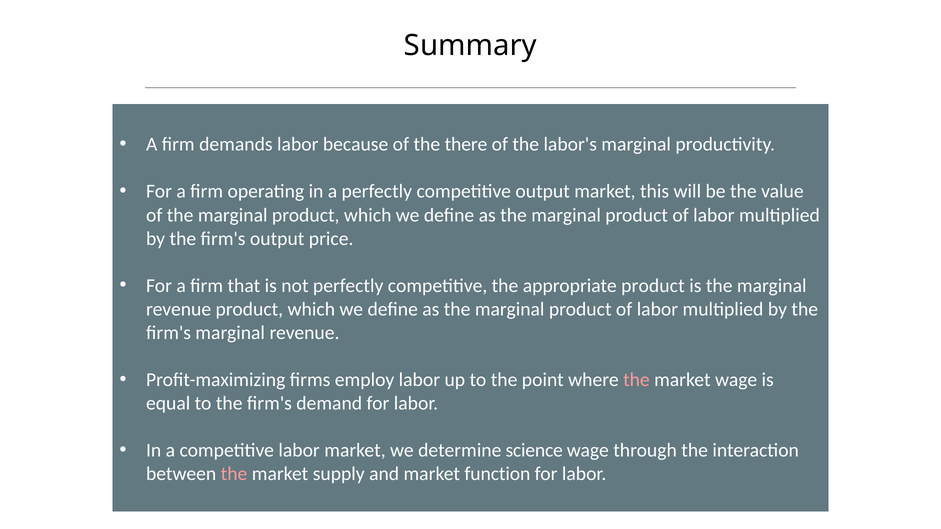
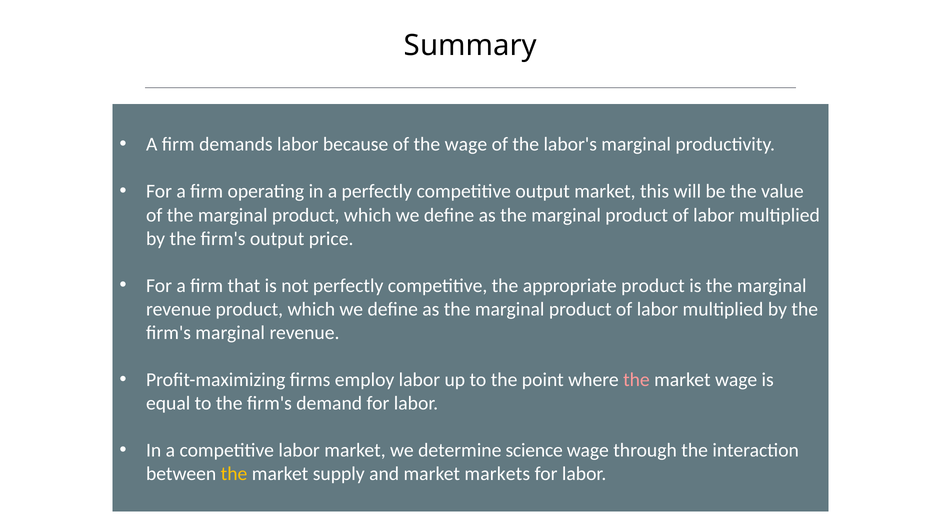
the there: there -> wage (466, 145)
the colour: pink -> yellow (234, 474)
function: function -> markets (497, 474)
